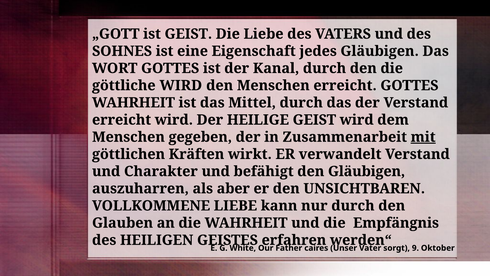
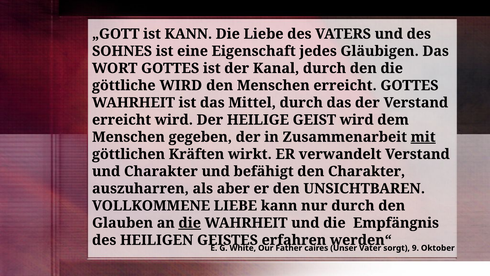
ist GEIST: GEIST -> KANN (188, 34)
den Gläubigen: Gläubigen -> Charakter (367, 171)
die underline: none -> present (190, 223)
